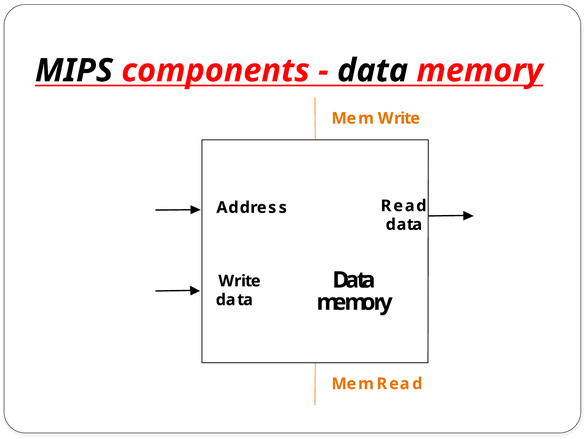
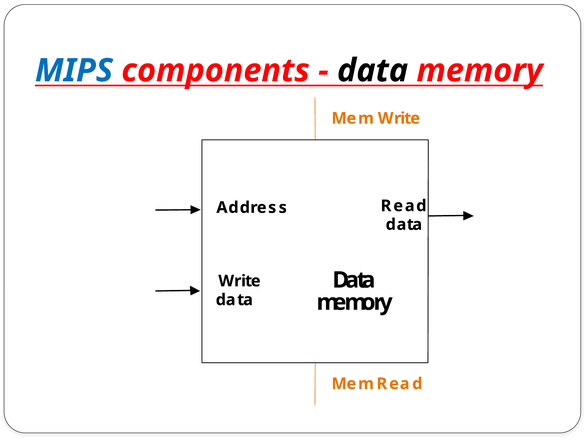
MIPS colour: black -> blue (74, 71)
